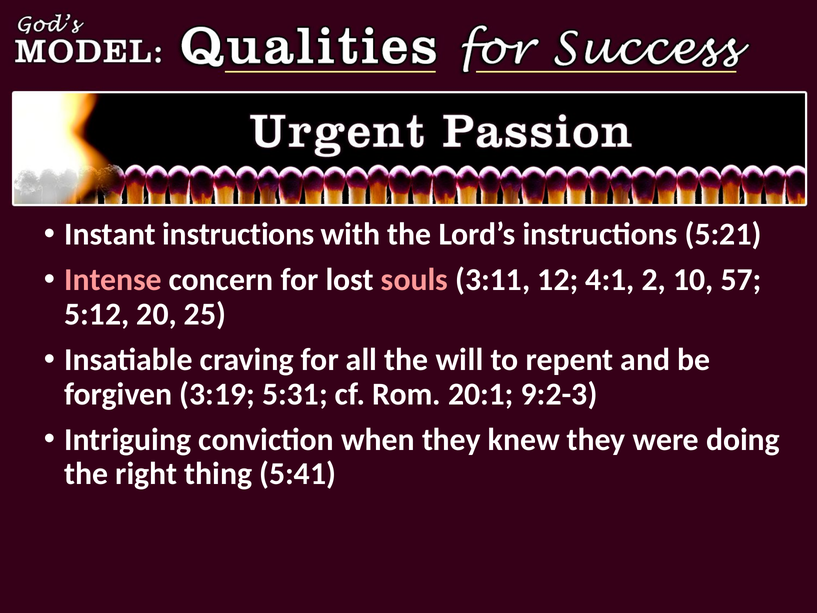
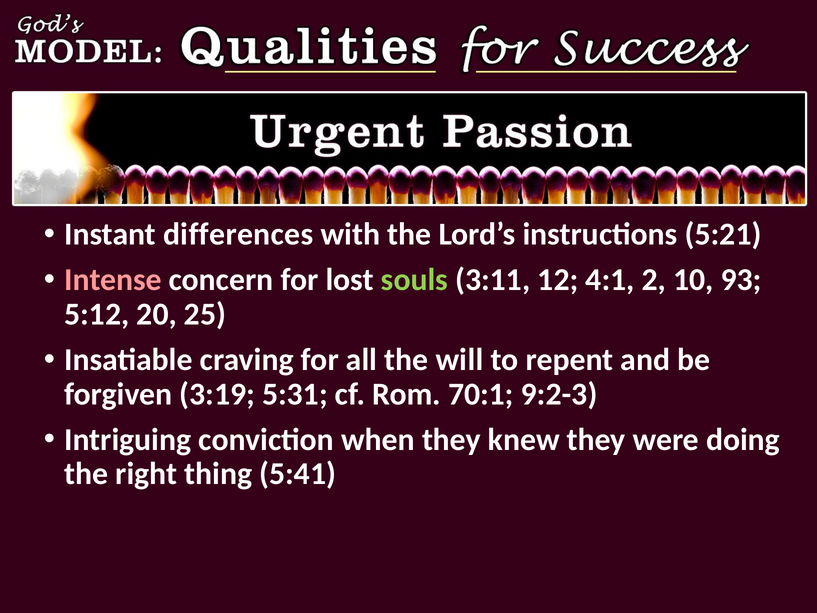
Instant instructions: instructions -> differences (238, 234)
souls colour: pink -> light green (415, 280)
57: 57 -> 93 (741, 280)
20:1: 20:1 -> 70:1 (481, 394)
